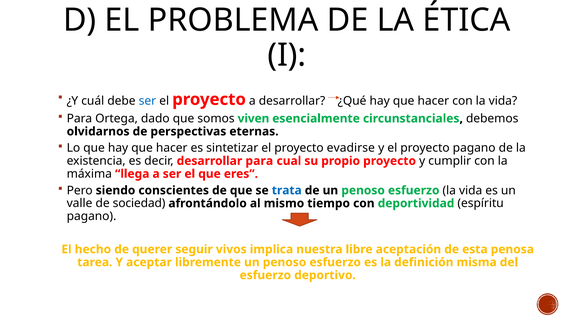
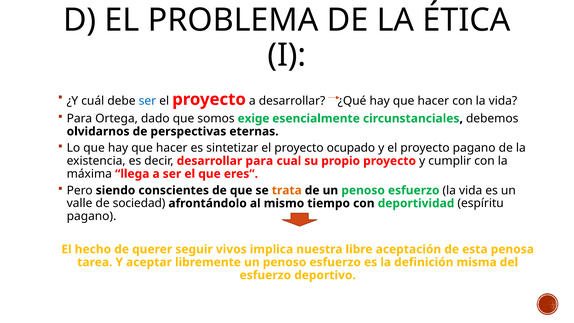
viven: viven -> exige (253, 118)
evadirse: evadirse -> ocupado (351, 148)
trata colour: blue -> orange (287, 190)
